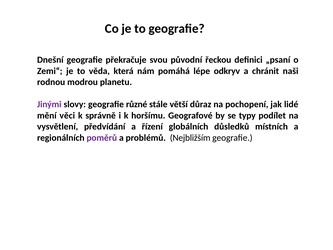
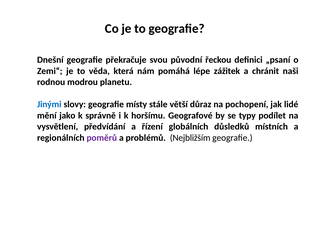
odkryv: odkryv -> zážitek (227, 71)
Jinými colour: purple -> blue (49, 104)
různé: různé -> místy (137, 104)
věci: věci -> jako (67, 115)
